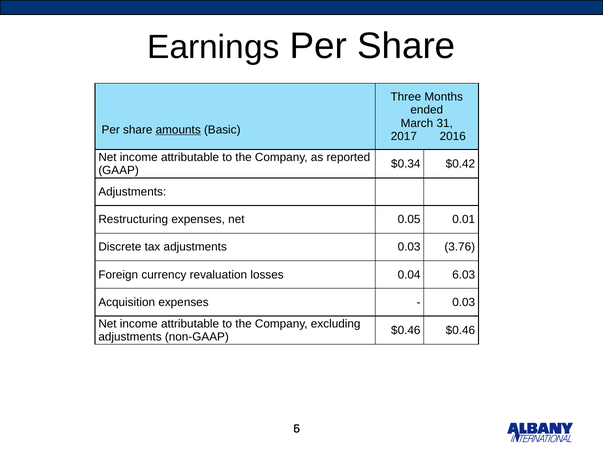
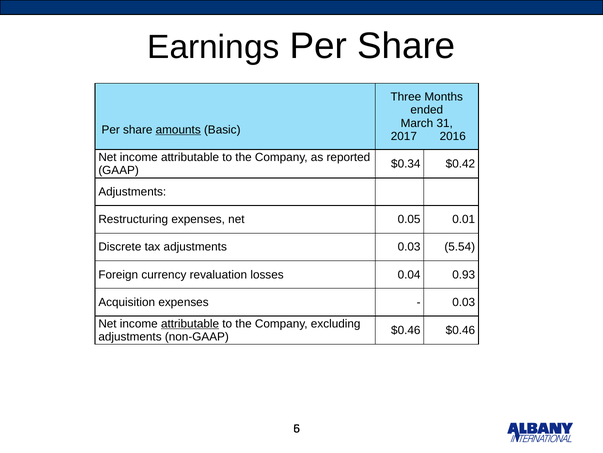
3.76: 3.76 -> 5.54 (460, 247)
6.03: 6.03 -> 0.93 (464, 274)
attributable underline: none -> present (190, 323)
